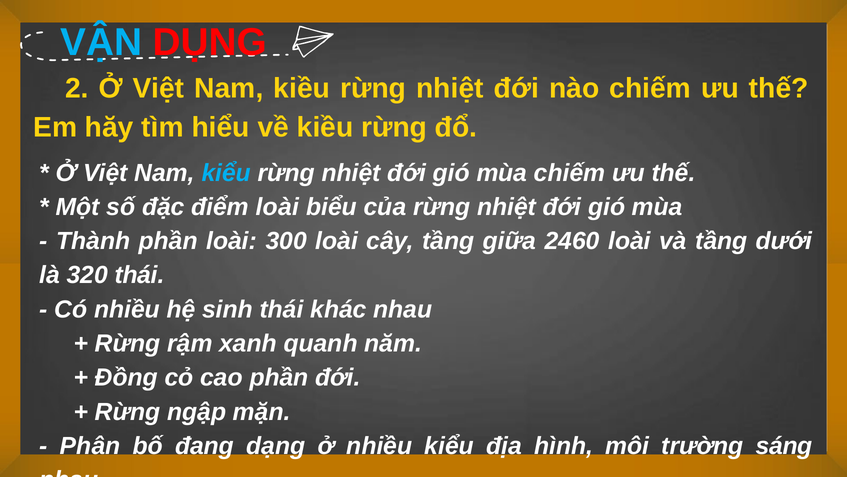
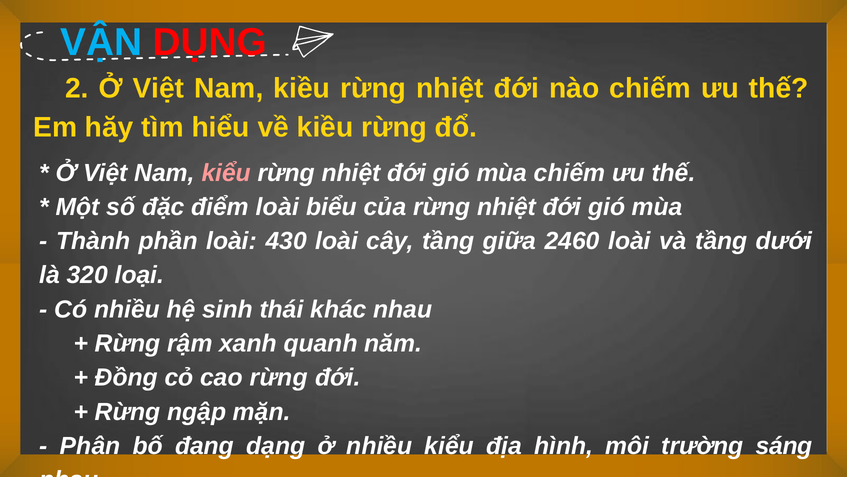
kiểu colour: light blue -> pink (226, 173)
300: 300 -> 430 (286, 241)
320 thái: thái -> loại (139, 275)
cao phần: phần -> rừng (279, 377)
